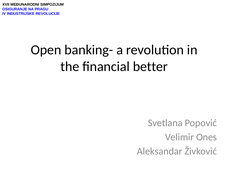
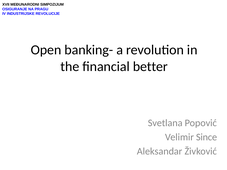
Ones: Ones -> Since (207, 137)
